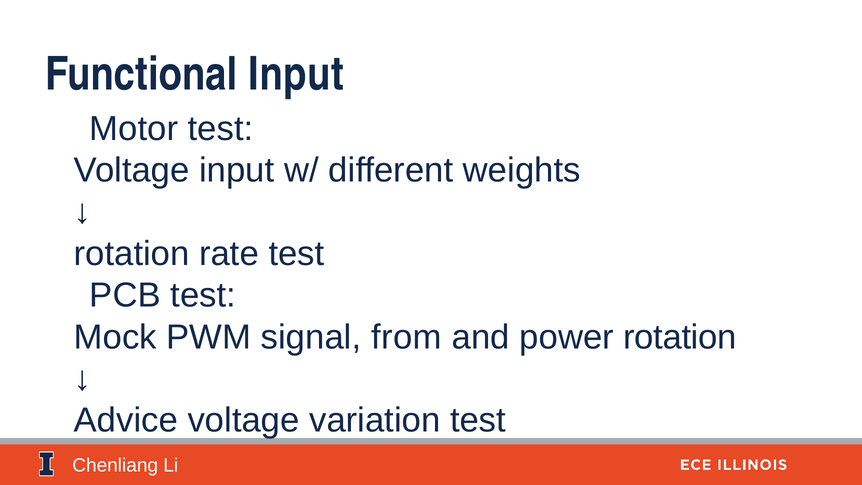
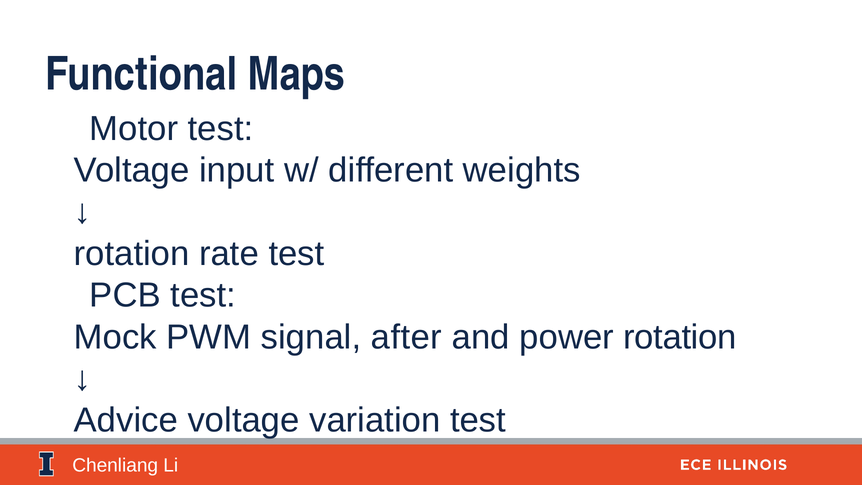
Functional Input: Input -> Maps (297, 74)
from: from -> after (406, 337)
